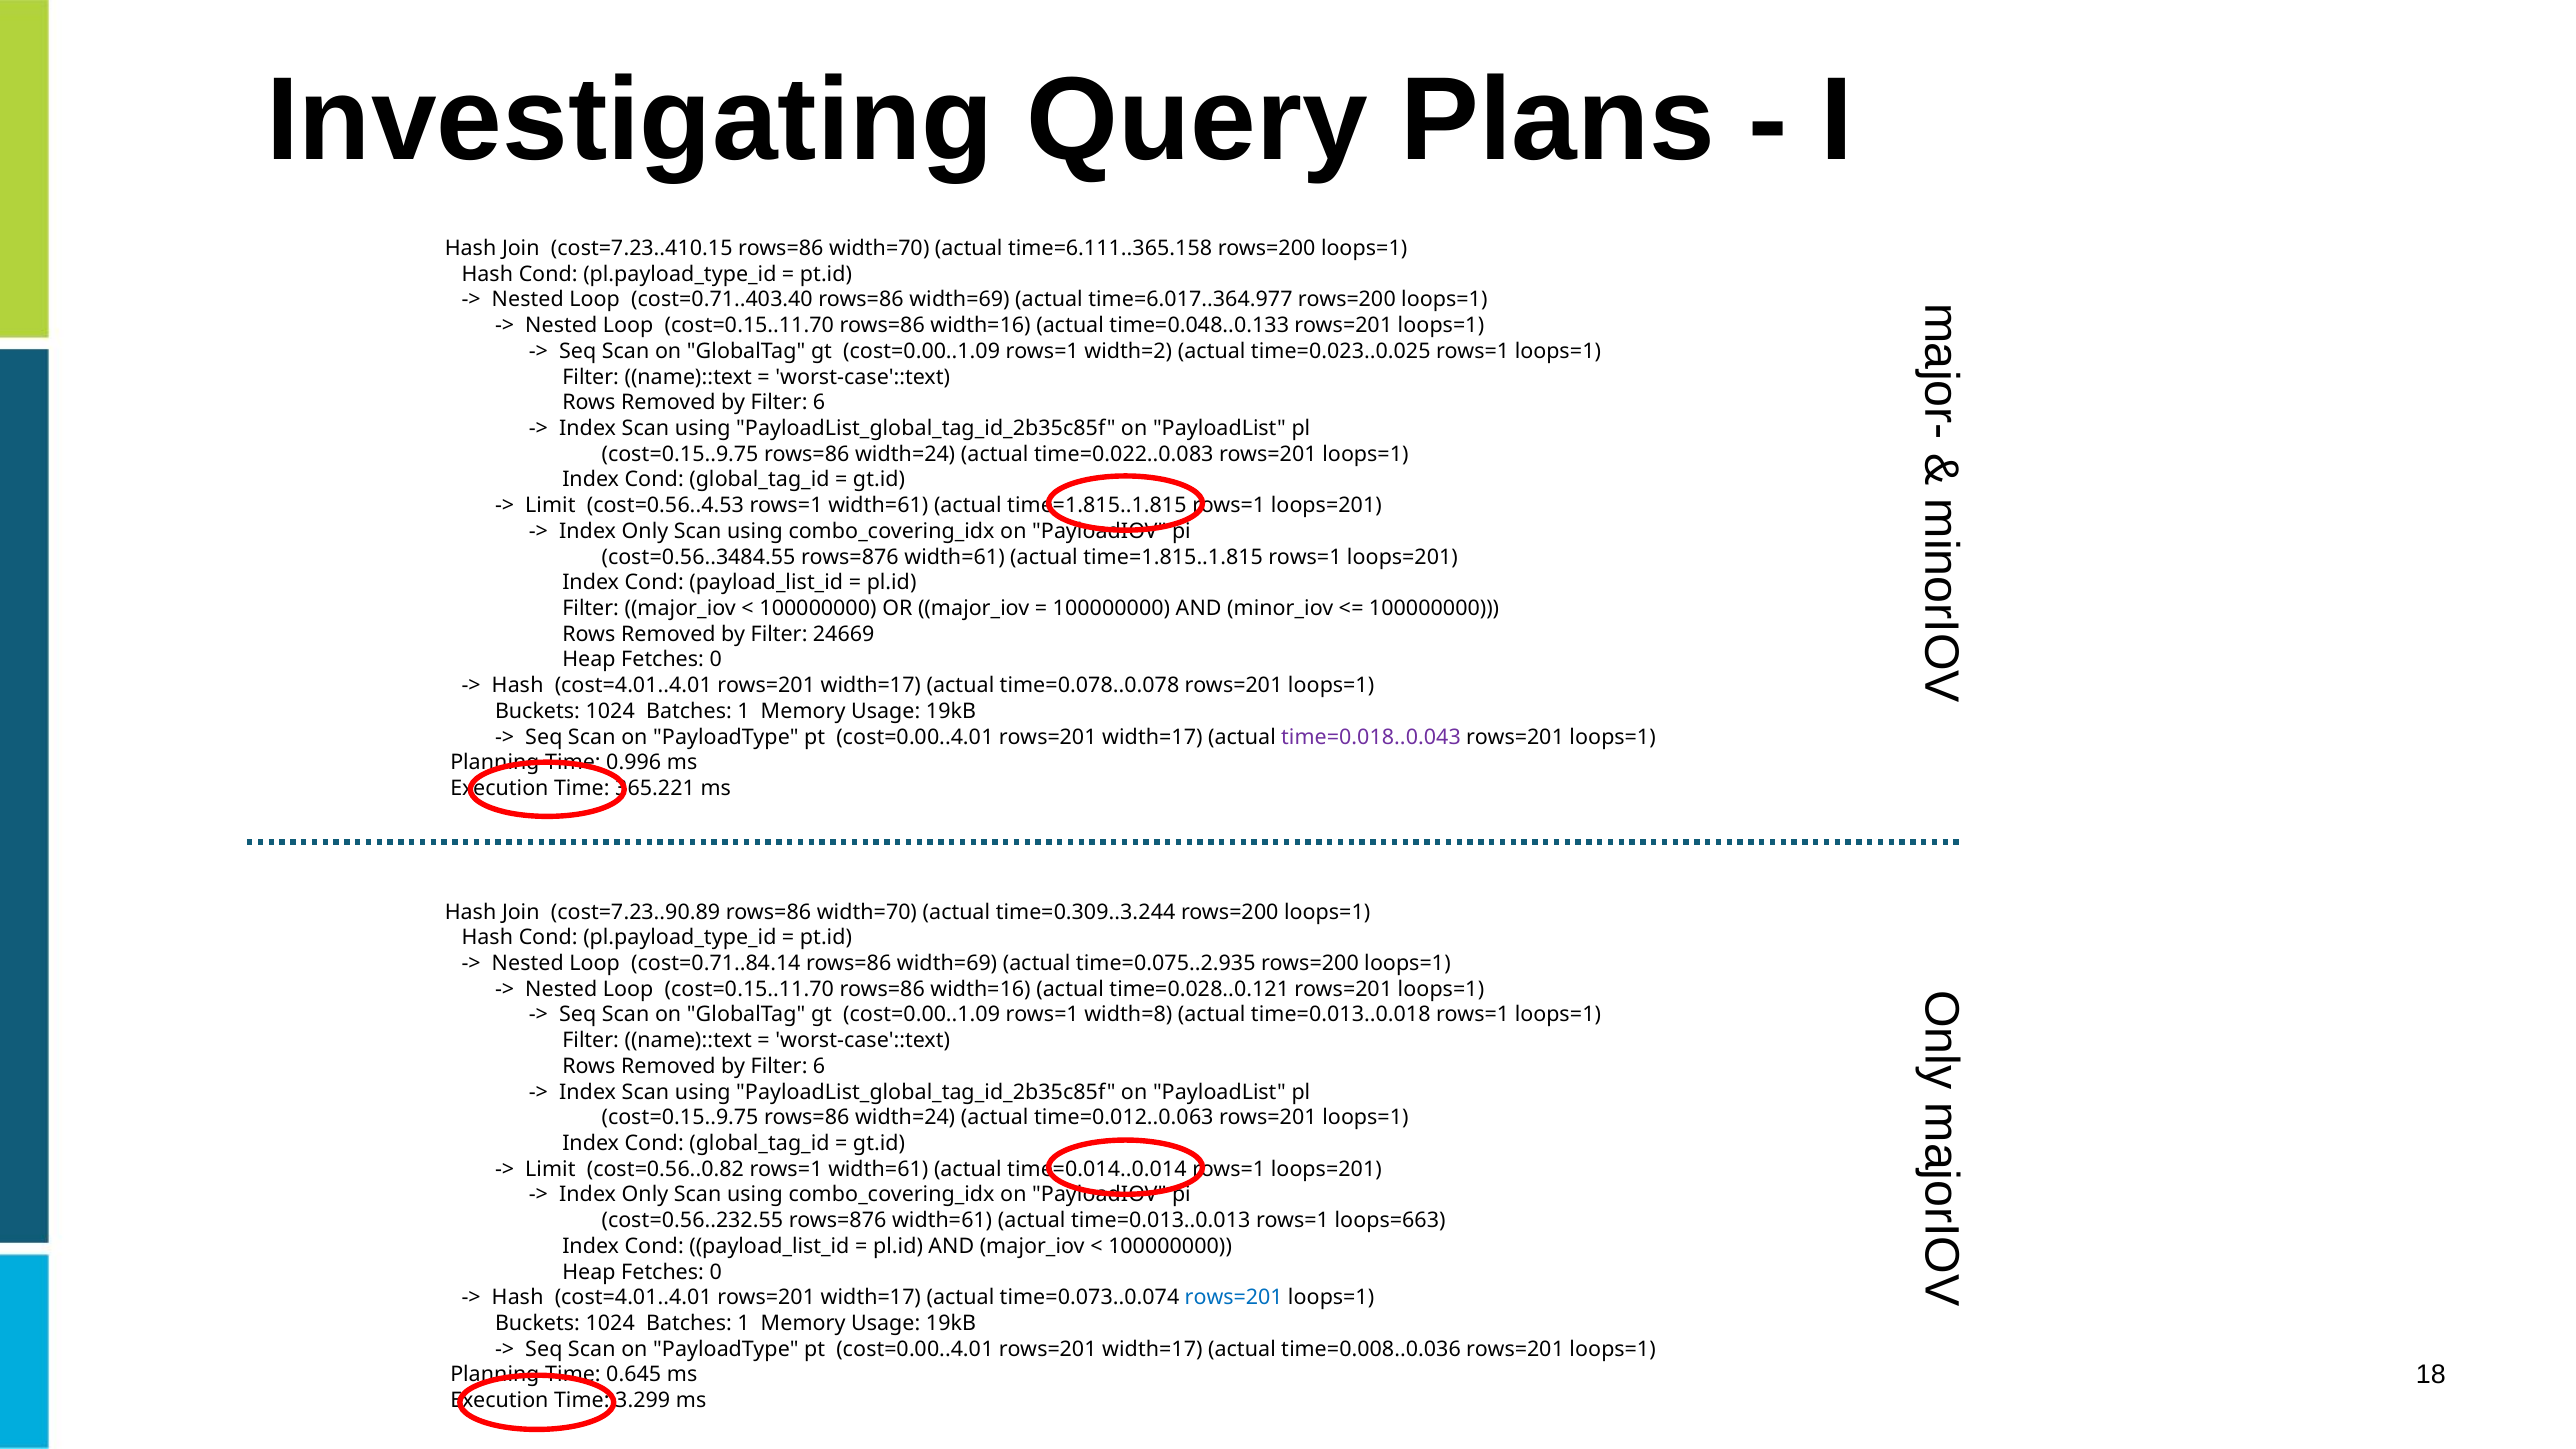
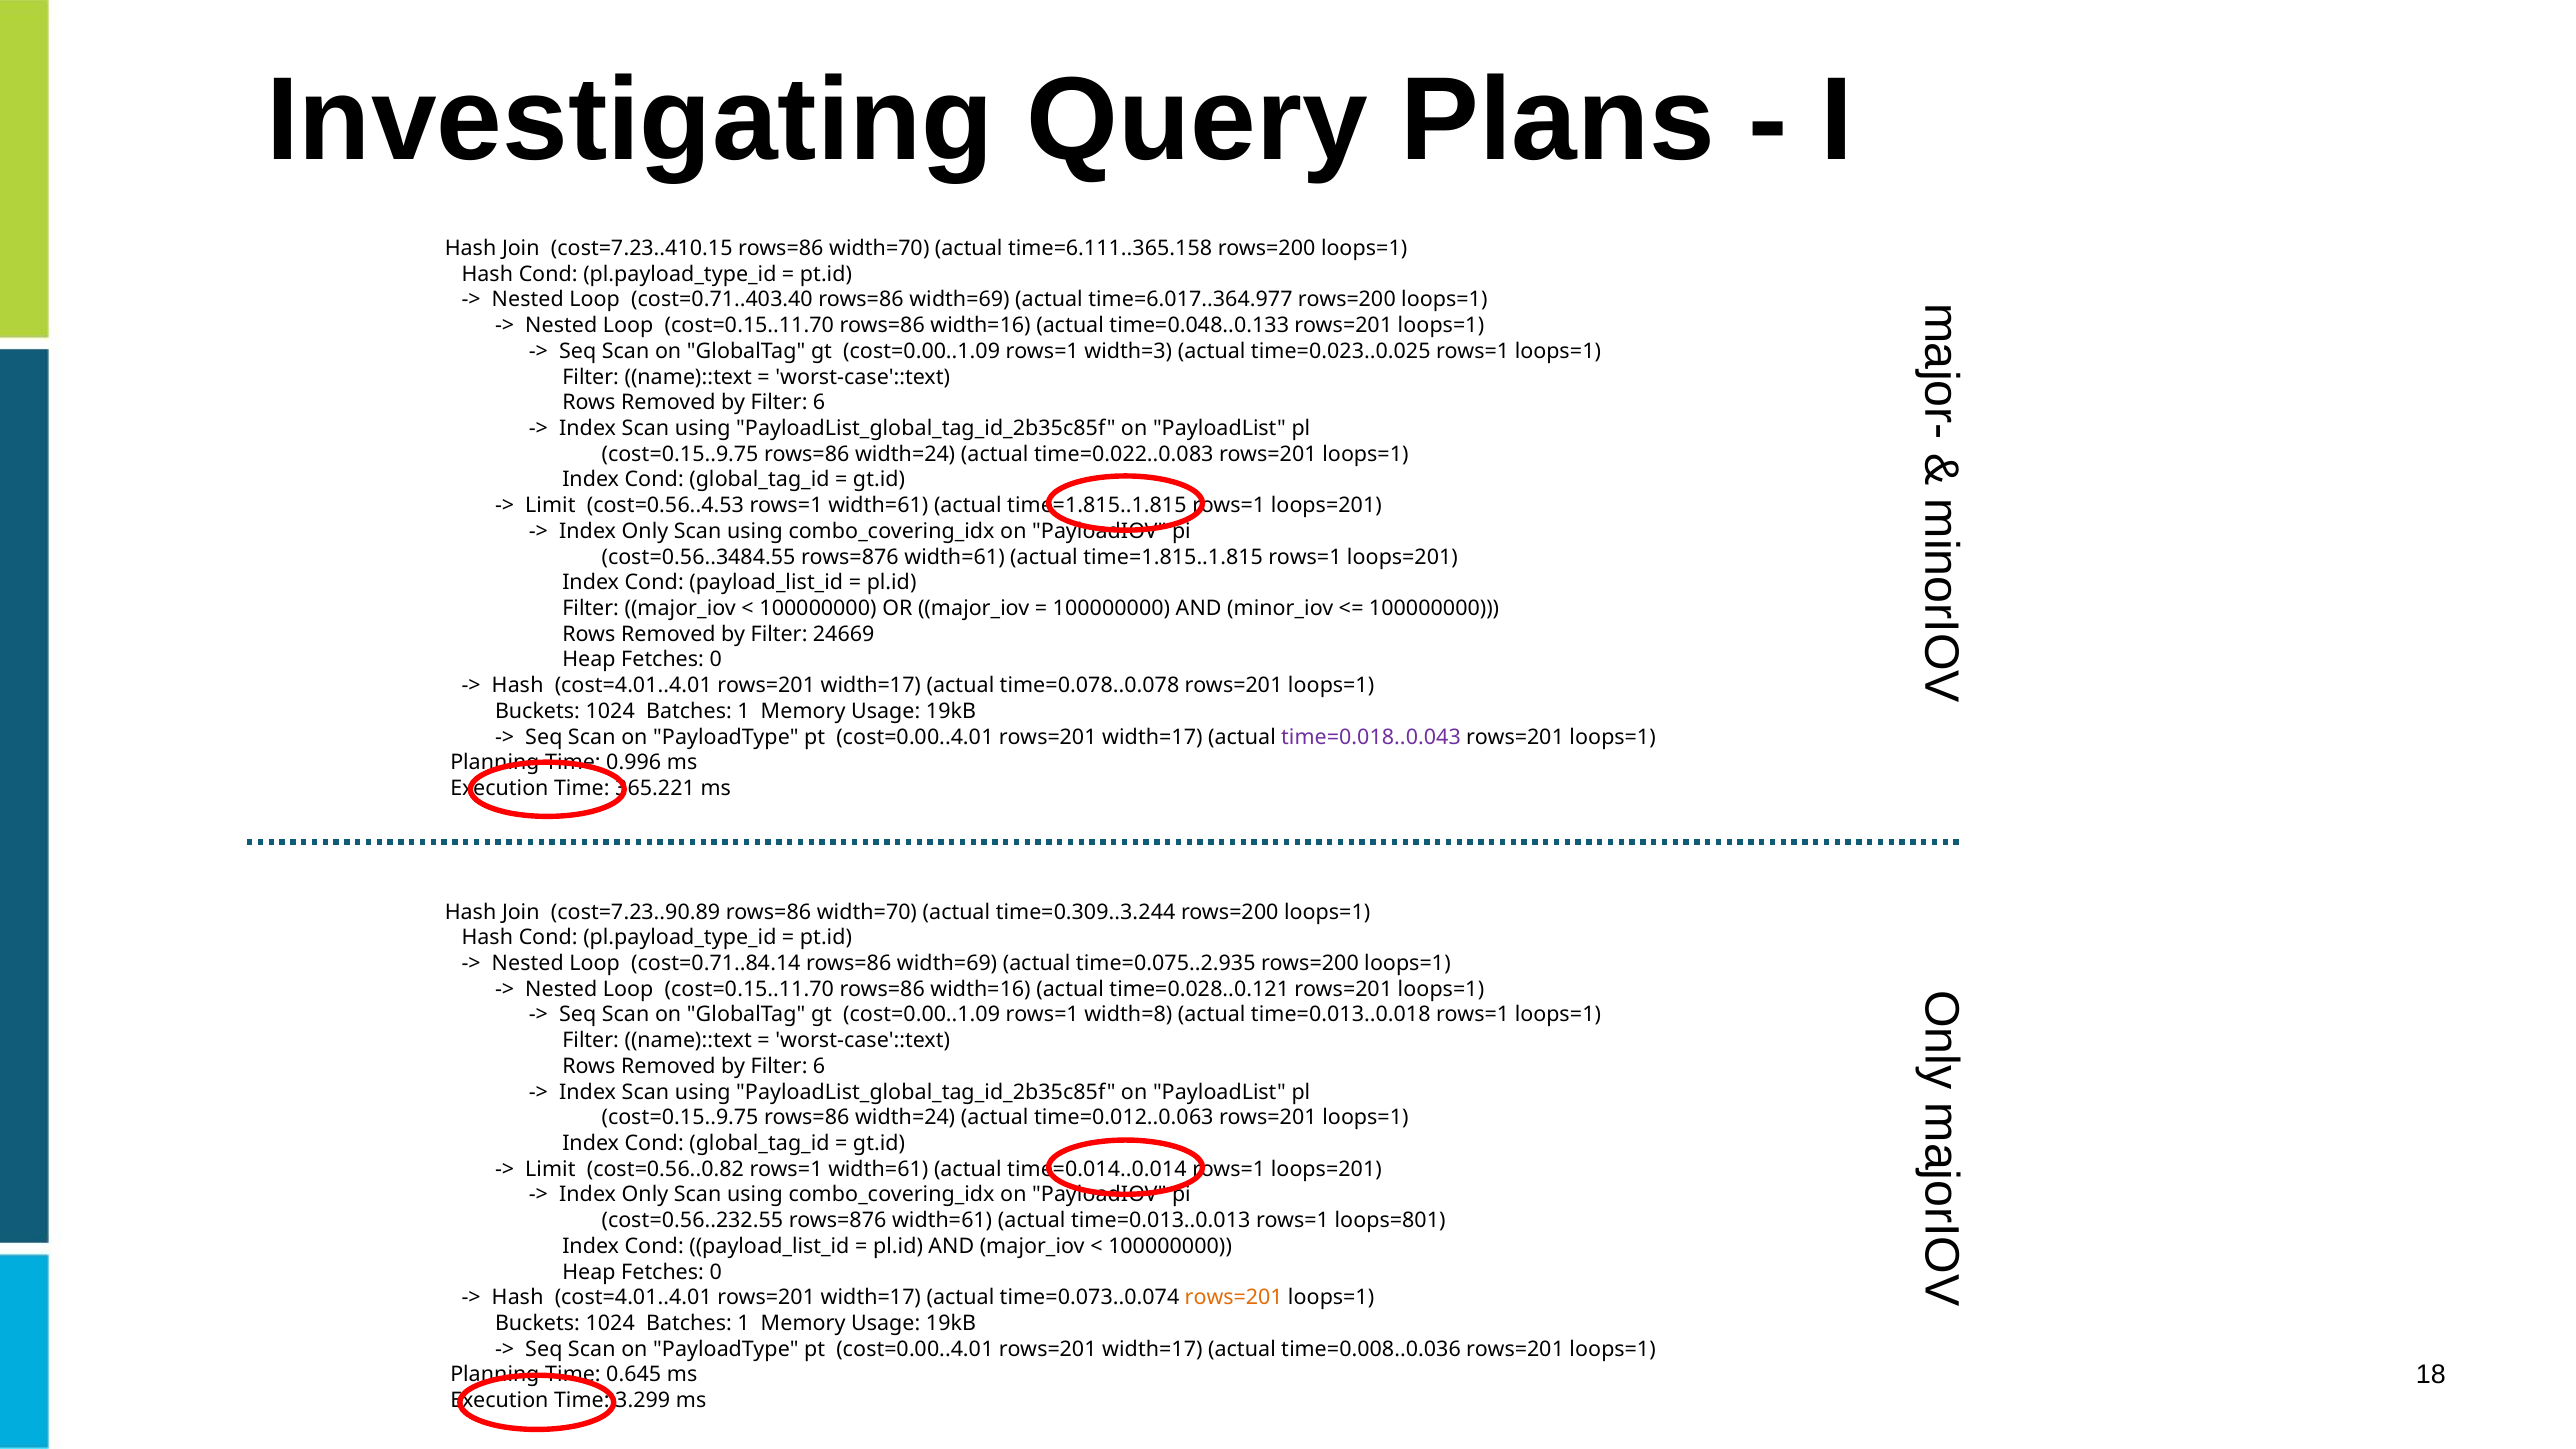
width=2: width=2 -> width=3 (1128, 351)
loops=663: loops=663 -> loops=801 (1390, 1221)
rows=201 colour: blue -> orange (1234, 1298)
